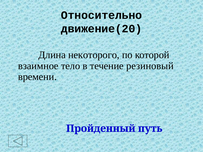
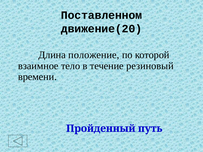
Относительно: Относительно -> Поставленном (102, 15)
некоторого: некоторого -> положение (94, 55)
